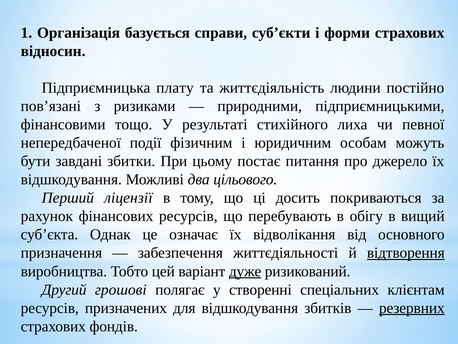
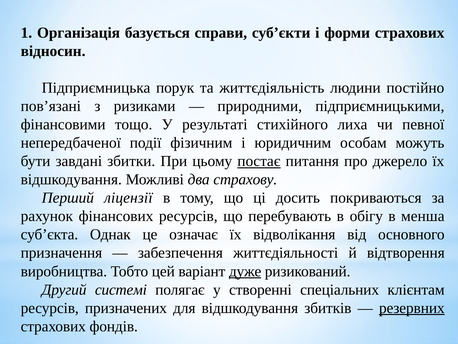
плату: плату -> порук (175, 88)
постає underline: none -> present (259, 161)
цільового: цільового -> страхову (245, 179)
вищий: вищий -> менша (423, 216)
відтворення underline: present -> none (406, 253)
грошові: грошові -> системі (121, 289)
